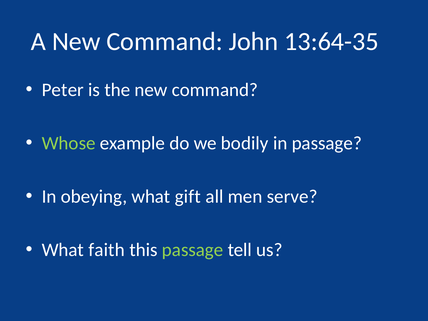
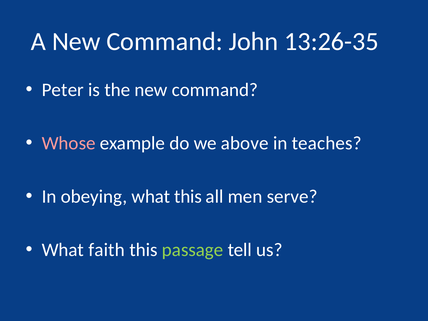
13:64-35: 13:64-35 -> 13:26-35 (331, 41)
Whose colour: light green -> pink (69, 143)
bodily: bodily -> above (245, 143)
in passage: passage -> teaches (327, 143)
what gift: gift -> this (188, 196)
